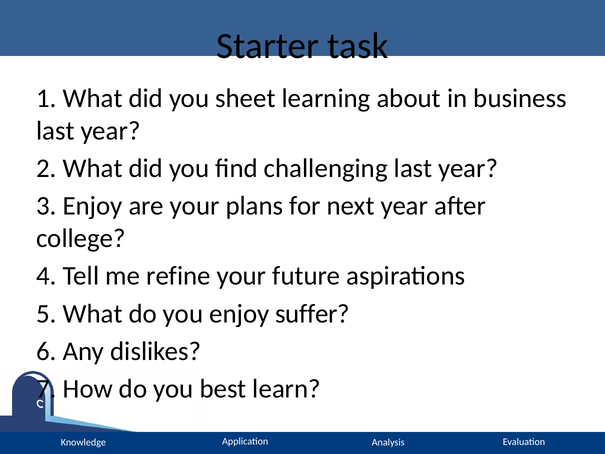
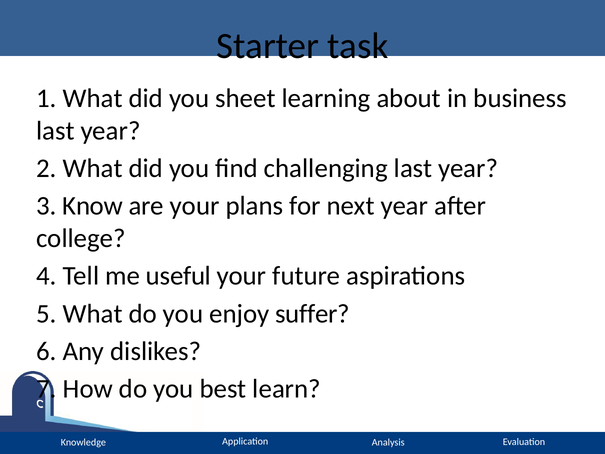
3 Enjoy: Enjoy -> Know (93, 206)
refine: refine -> useful (179, 276)
